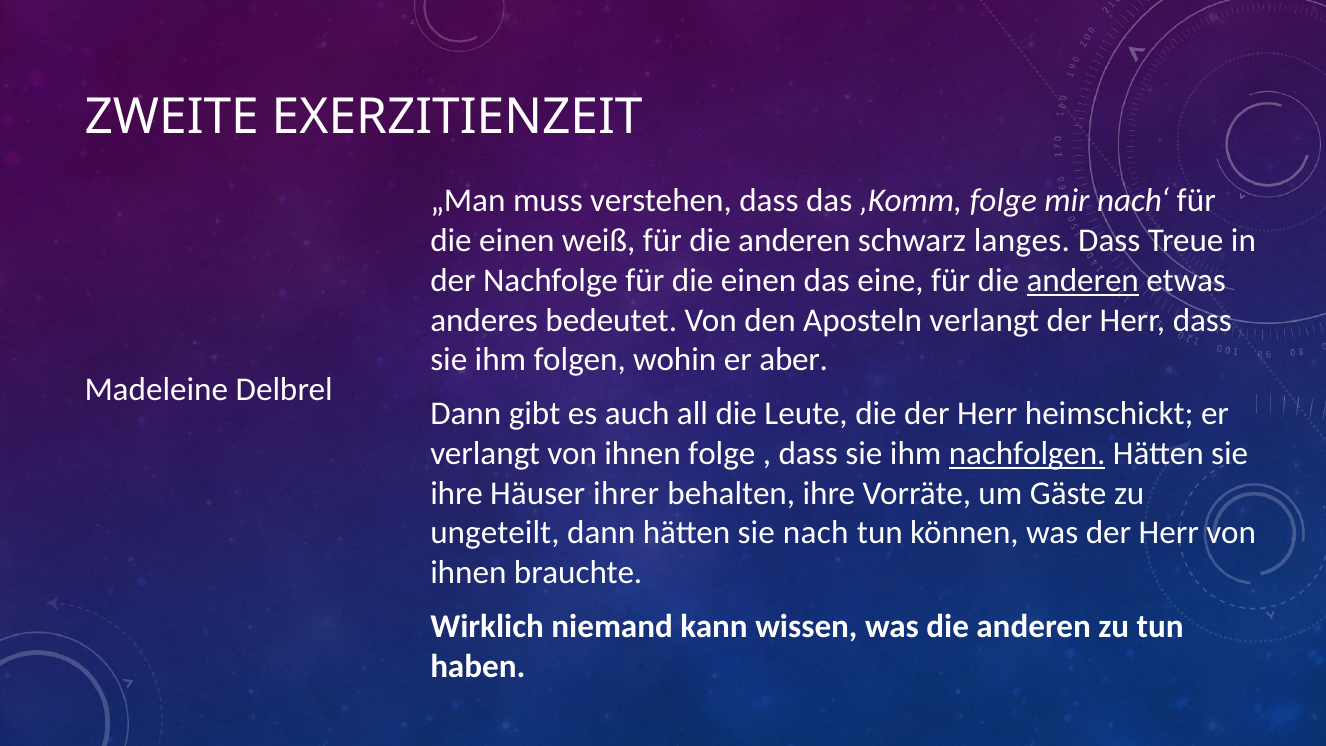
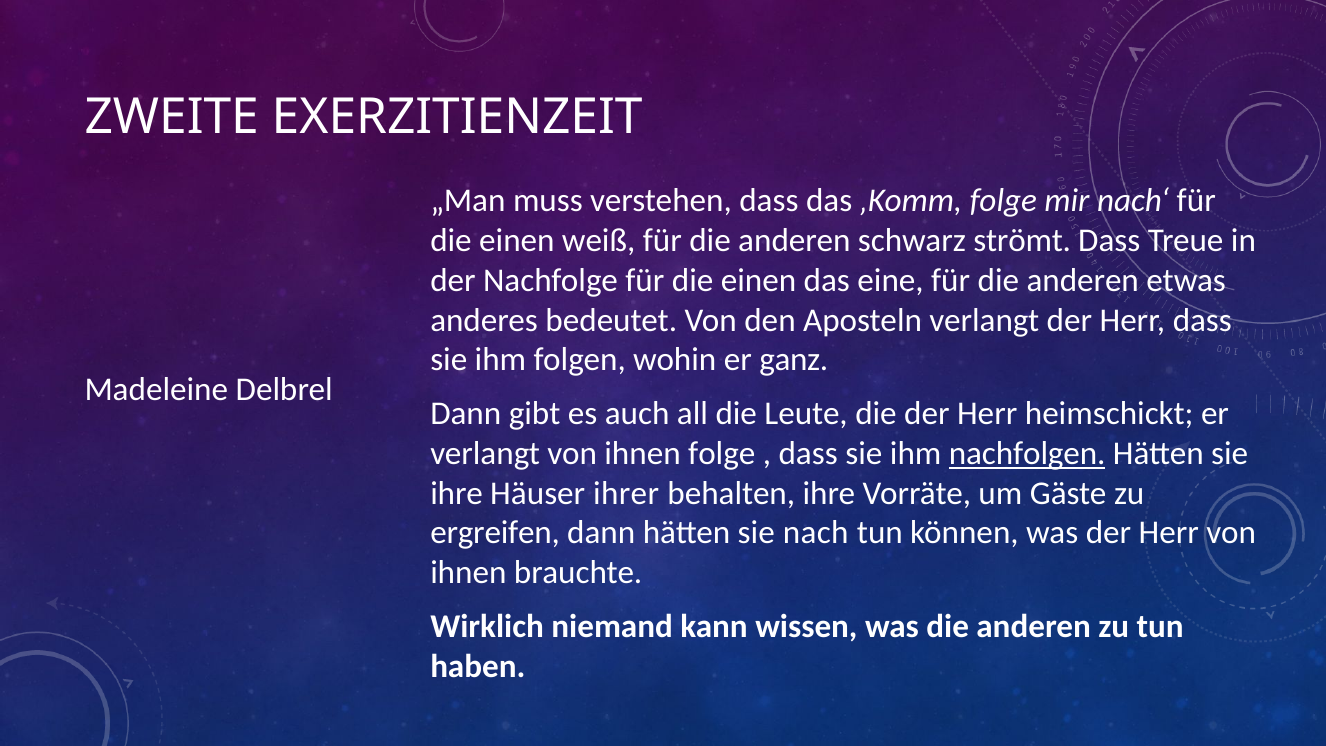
langes: langes -> strömt (1022, 241)
anderen underline: present -> none (1083, 280)
aber: aber -> ganz (794, 360)
ungeteilt: ungeteilt -> ergreifen (495, 533)
